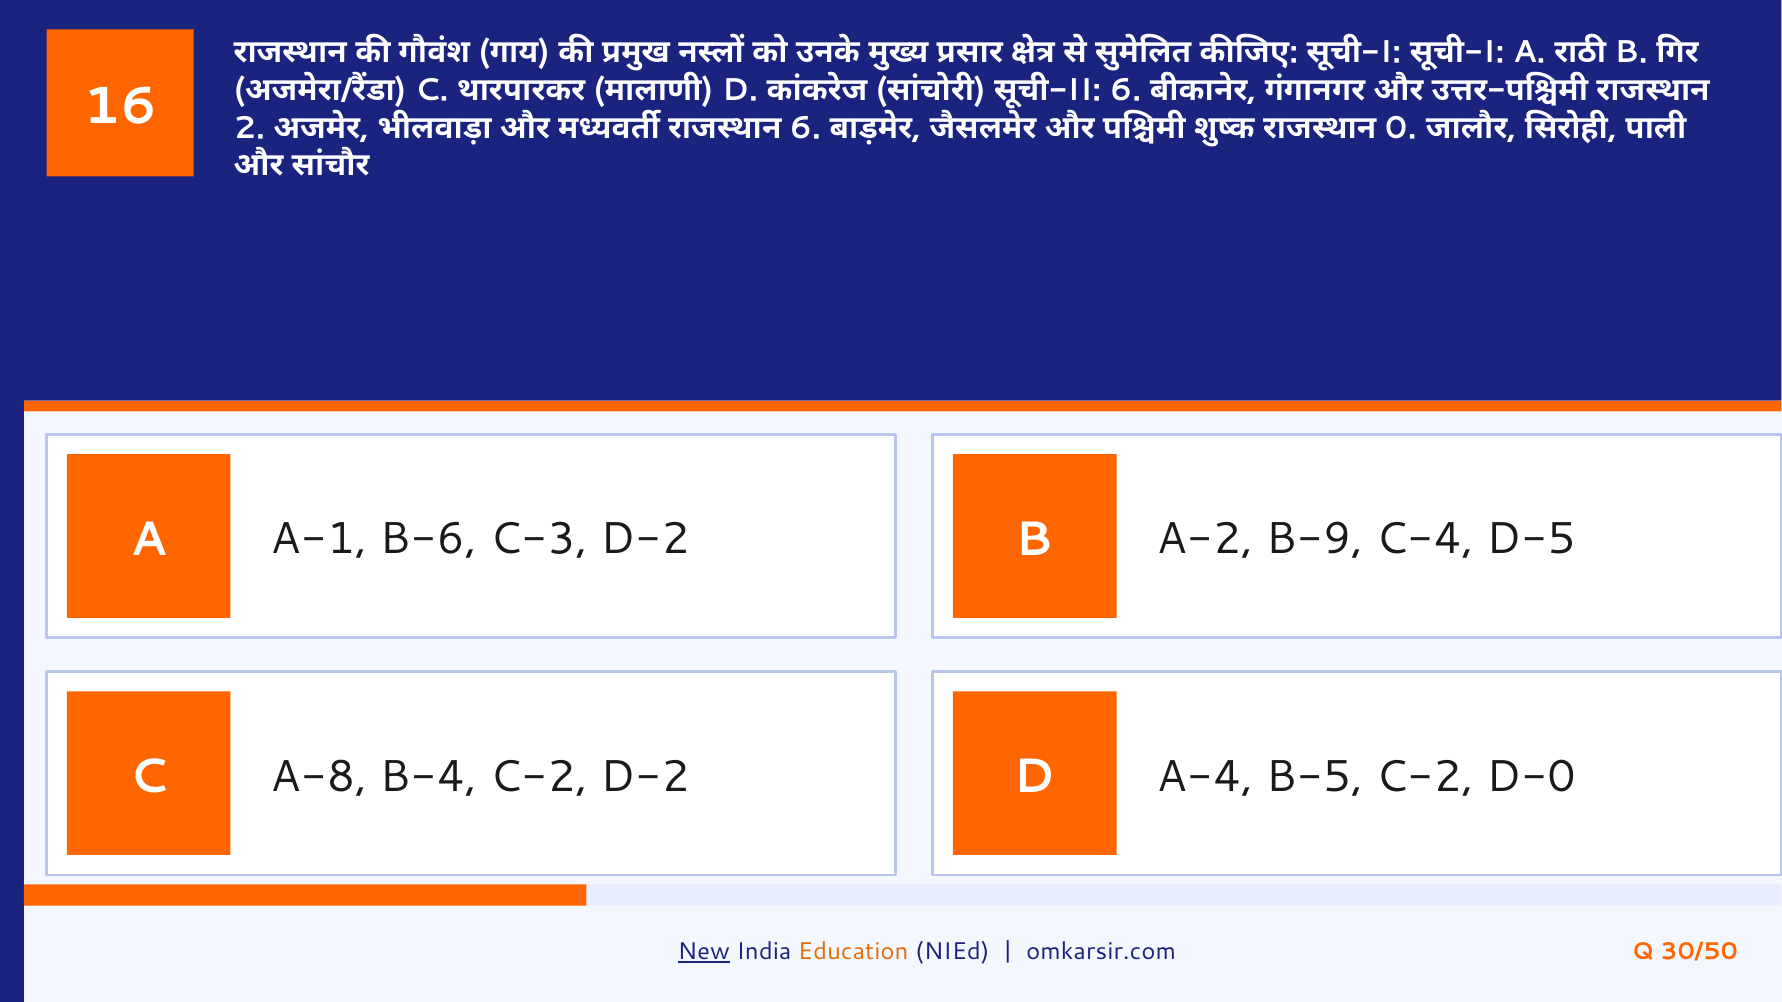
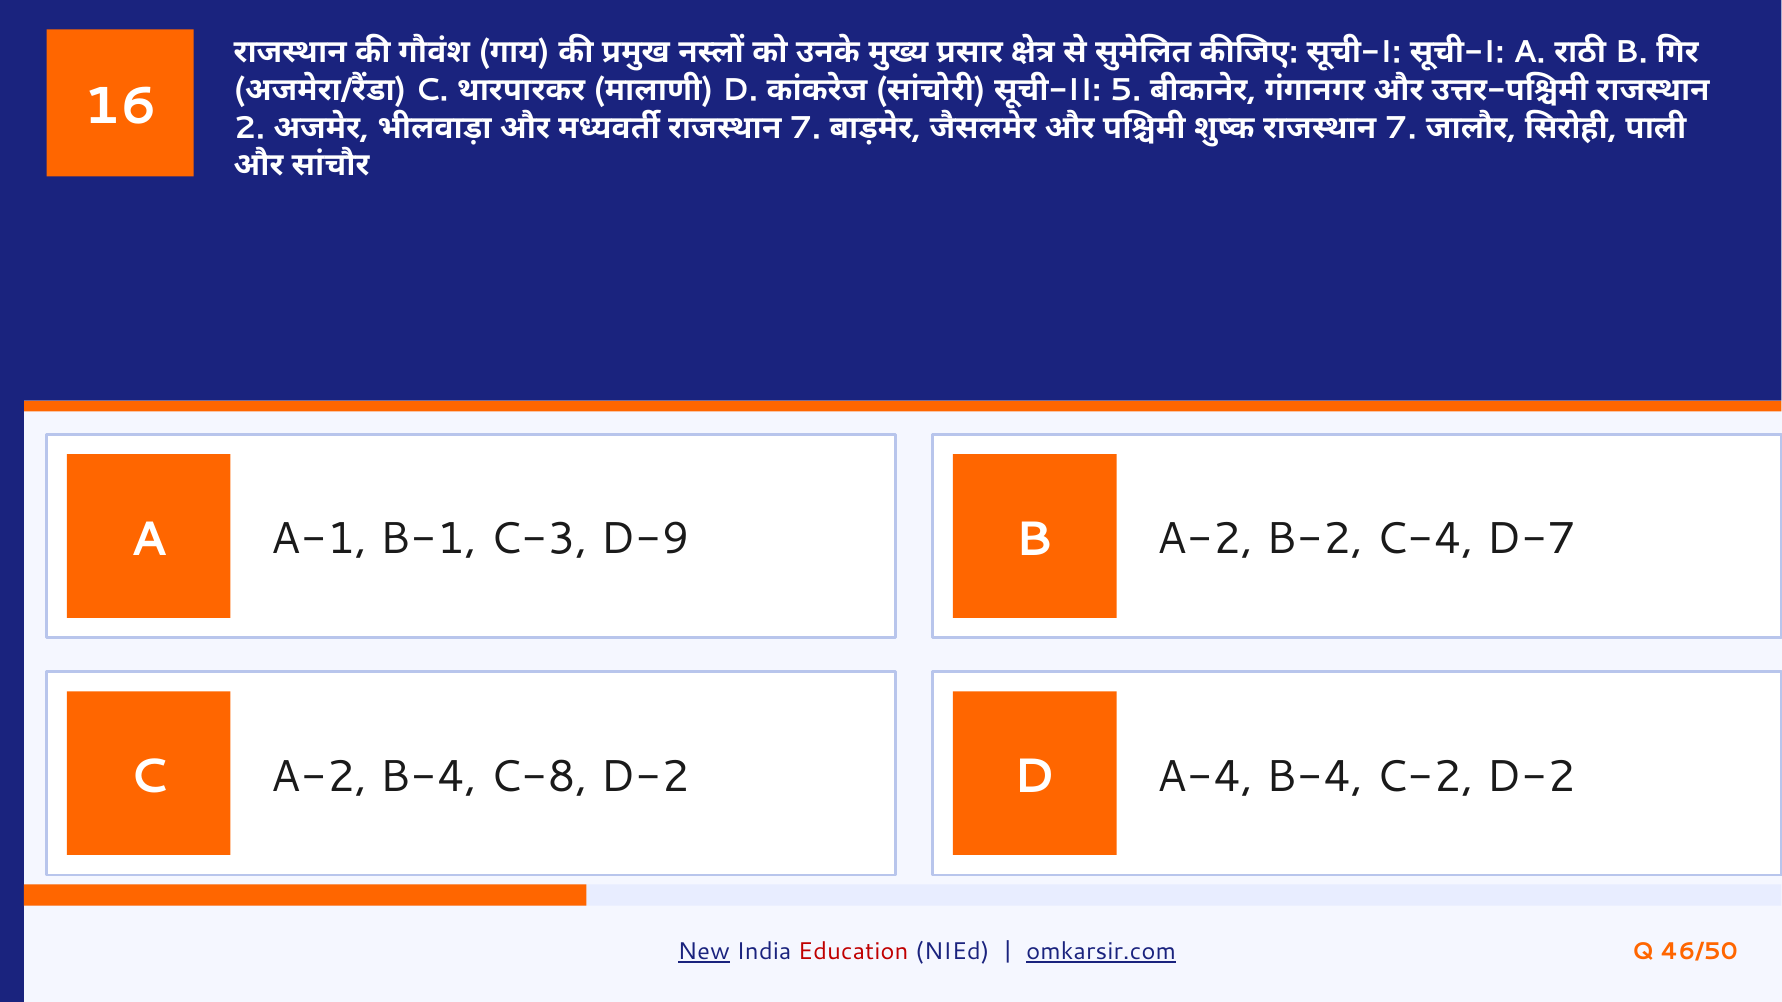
6: 6 -> 5 (1125, 90)
6: 6 -> 7 (805, 128)
0: 0 -> 7 (1401, 128)
B-6: B-6 -> B-1 (428, 539)
C-3 D-2: D-2 -> D-9 (645, 539)
B-9: B-9 -> B-2 (1314, 539)
D-5: D-5 -> D-7 (1531, 539)
C A-8: A-8 -> A-2 (319, 777)
B-4 C-2: C-2 -> C-8 (539, 777)
A-4 B-5: B-5 -> B-4 (1314, 777)
C-2 D-0: D-0 -> D-2 (1531, 777)
Education colour: orange -> red (853, 952)
omkarsir.com underline: none -> present (1101, 952)
30/50: 30/50 -> 46/50 (1699, 952)
